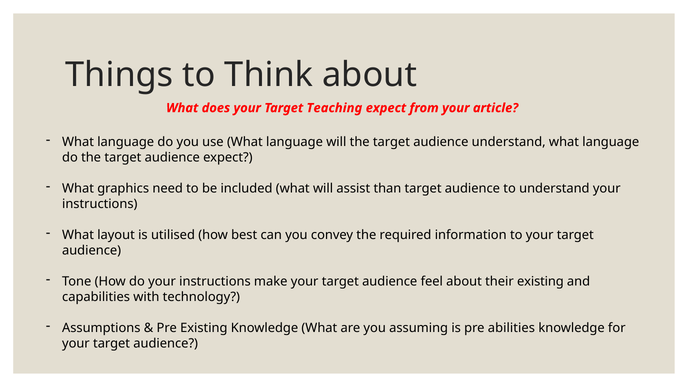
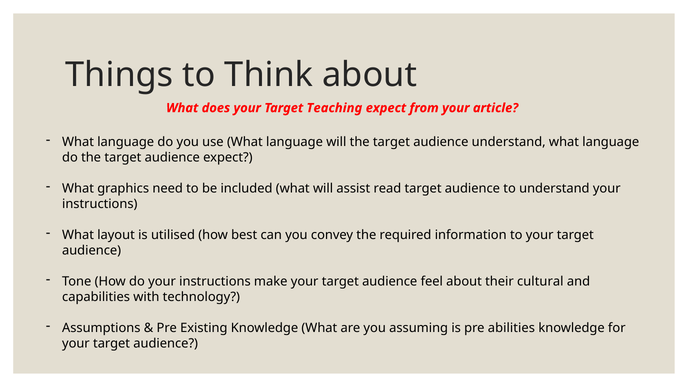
than: than -> read (387, 189)
their existing: existing -> cultural (540, 282)
